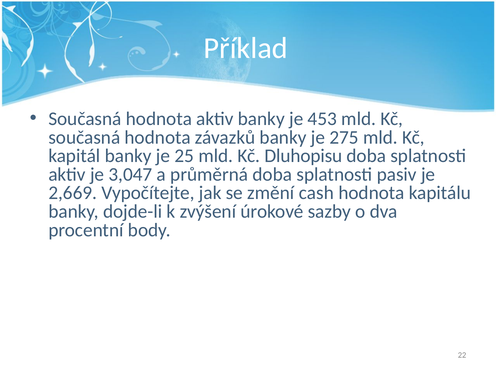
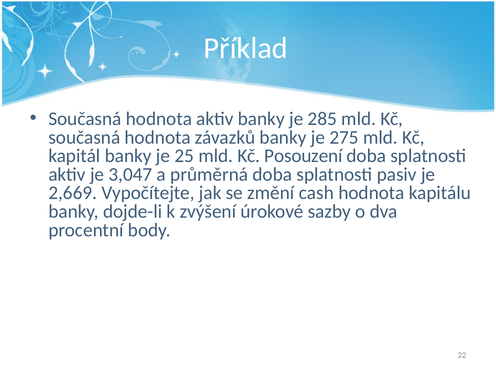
453: 453 -> 285 (322, 119)
Dluhopisu: Dluhopisu -> Posouzení (303, 156)
